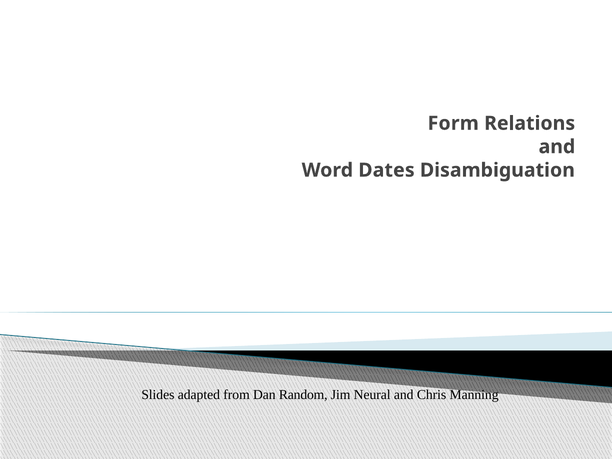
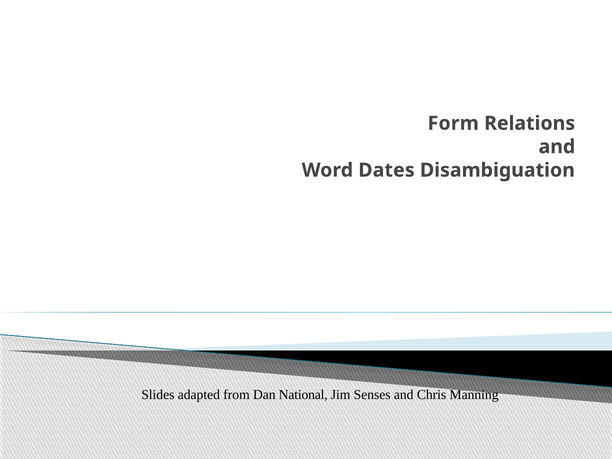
Random: Random -> National (303, 395)
Neural: Neural -> Senses (372, 395)
